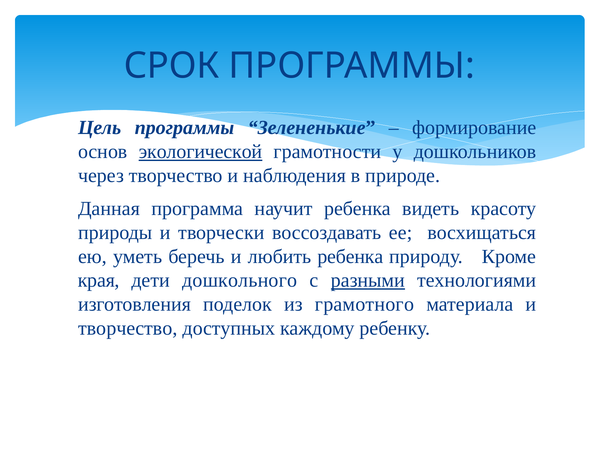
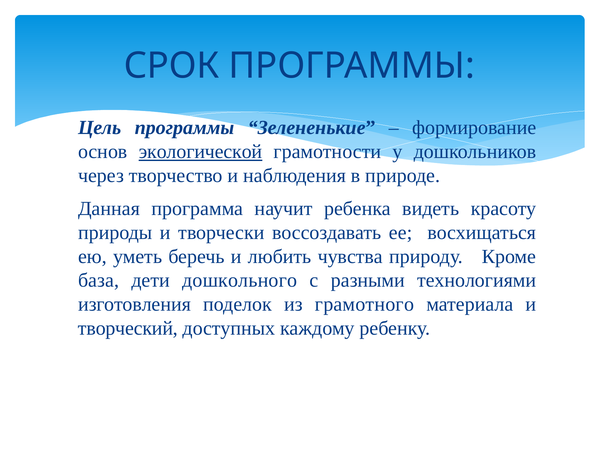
любить ребенка: ребенка -> чувства (350, 257)
края: края -> база (99, 281)
разными underline: present -> none (368, 281)
творчество: творчество -> творческий (128, 328)
